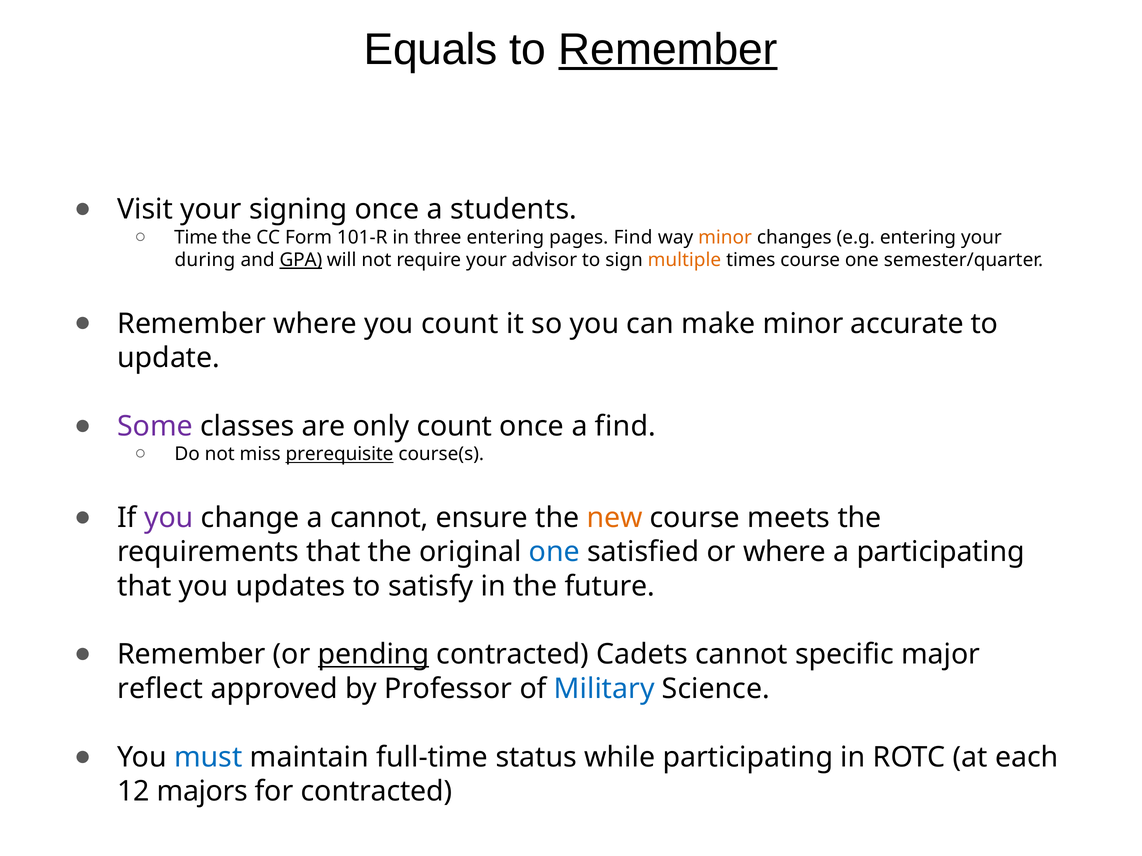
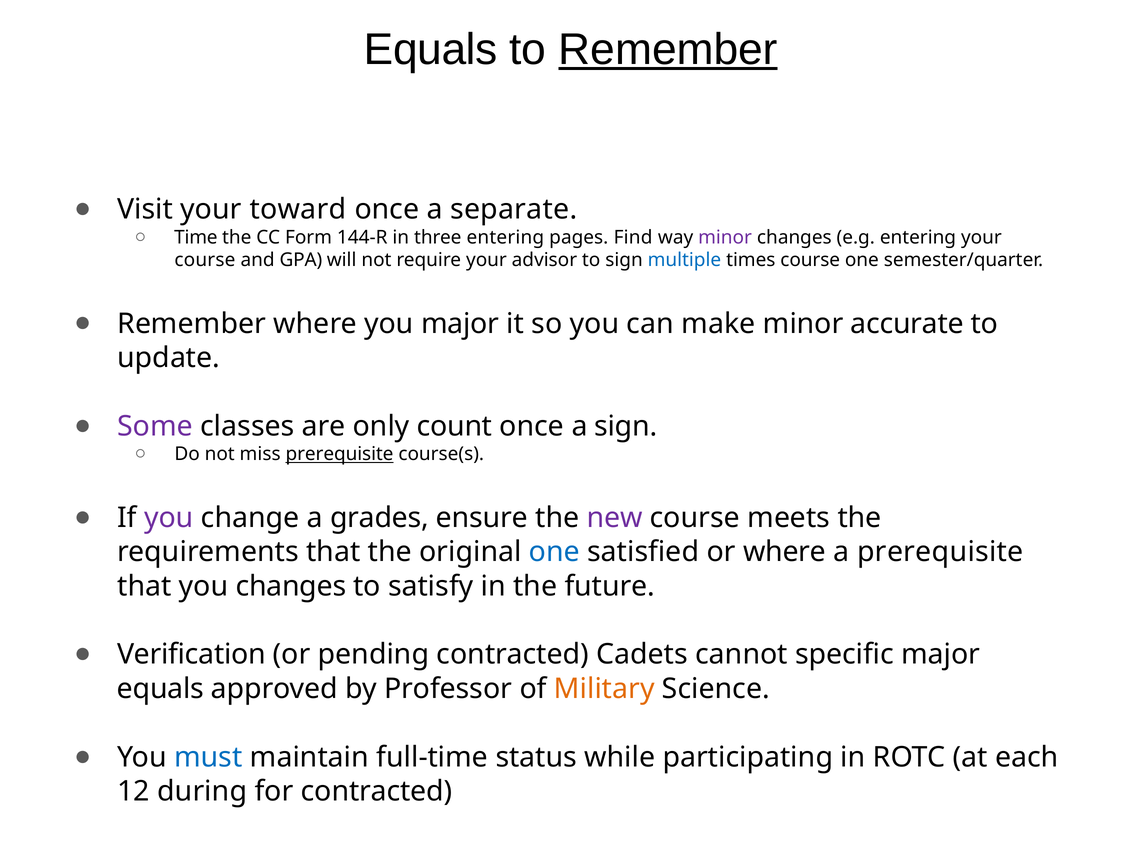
signing: signing -> toward (298, 210)
students: students -> separate (514, 210)
101-R: 101-R -> 144-R (362, 237)
minor colour: orange -> purple (725, 237)
during: during -> course (205, 260)
GPA underline: present -> none (301, 260)
multiple colour: orange -> blue (684, 260)
you count: count -> major (460, 324)
a find: find -> sign (626, 427)
a cannot: cannot -> grades (379, 518)
new colour: orange -> purple (615, 518)
a participating: participating -> prerequisite (940, 552)
you updates: updates -> changes (291, 586)
Remember: Remember -> Verification (191, 655)
pending underline: present -> none (373, 655)
reflect: reflect -> equals (160, 689)
Military colour: blue -> orange (604, 689)
majors: majors -> during (202, 792)
